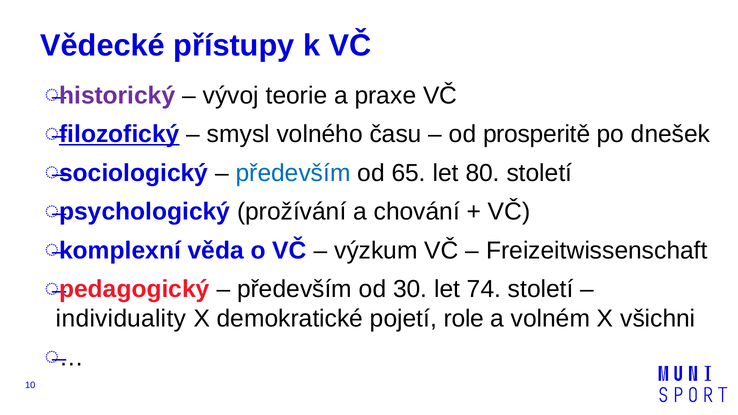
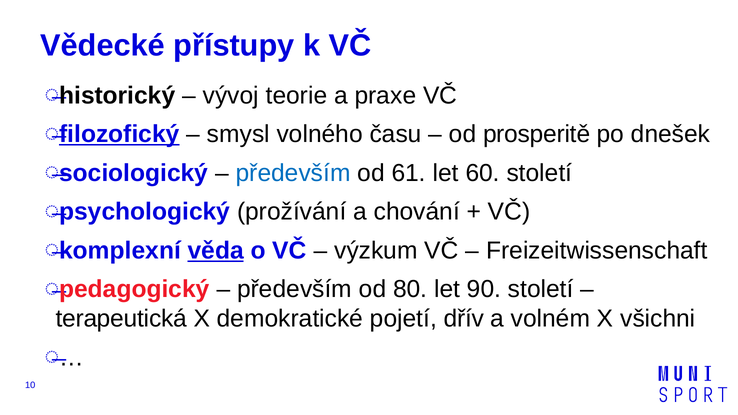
historický colour: purple -> black (117, 96)
65: 65 -> 61 (409, 173)
80: 80 -> 60 (483, 173)
věda underline: none -> present (216, 251)
30: 30 -> 80 (410, 289)
74: 74 -> 90 (484, 289)
individuality: individuality -> terapeutická (121, 319)
role: role -> dřív (464, 319)
